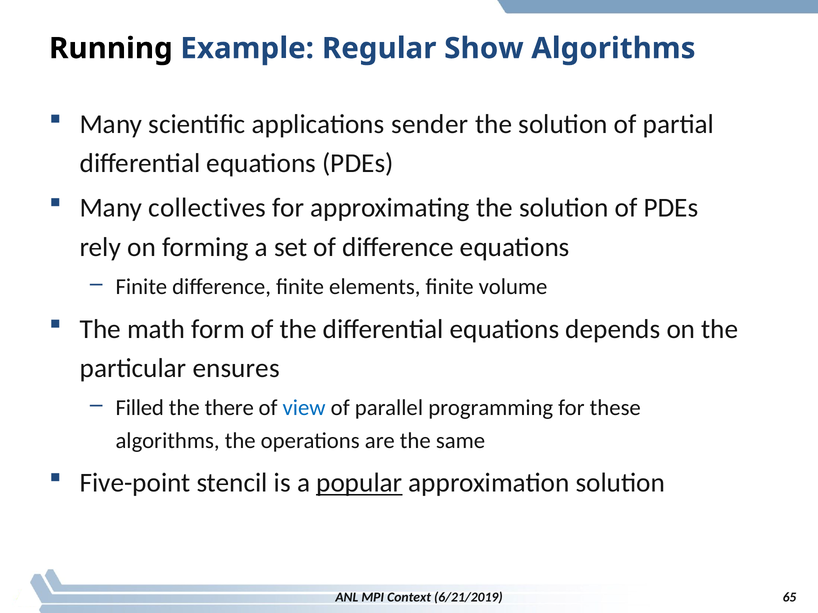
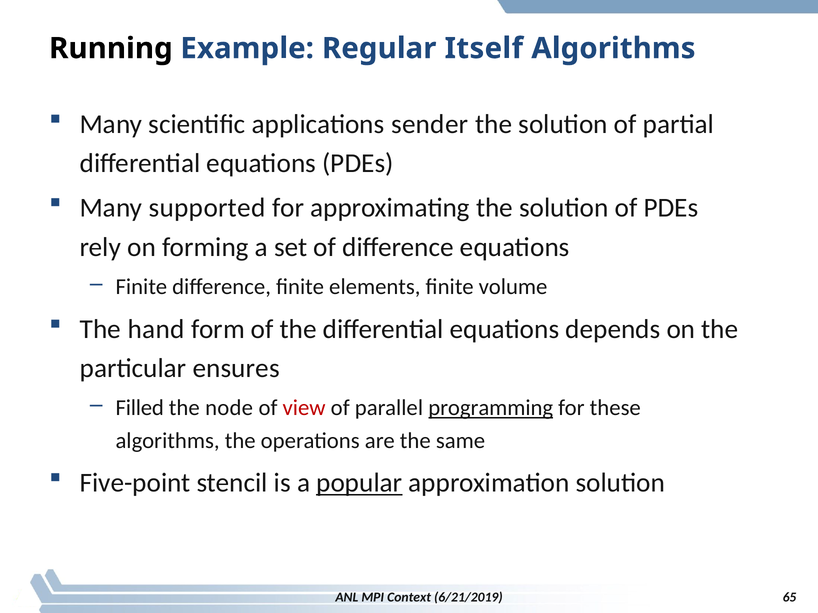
Show: Show -> Itself (484, 48)
collectives: collectives -> supported (207, 208)
math: math -> hand (156, 329)
there: there -> node (229, 408)
view colour: blue -> red (304, 408)
programming underline: none -> present (491, 408)
